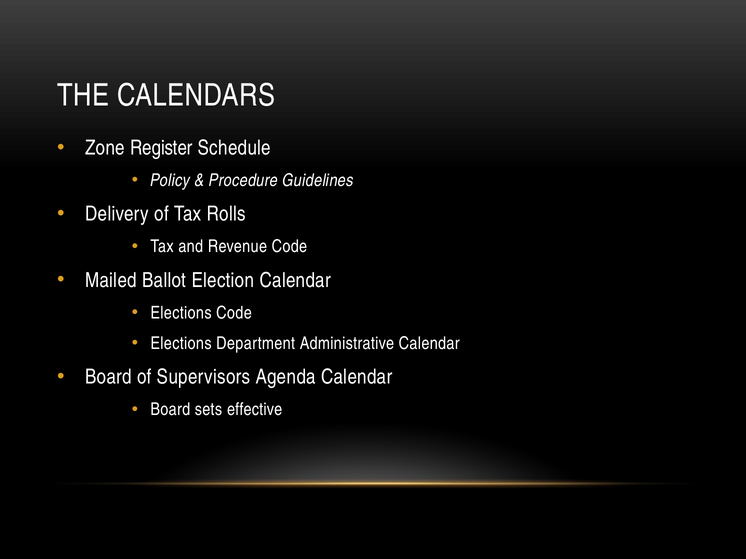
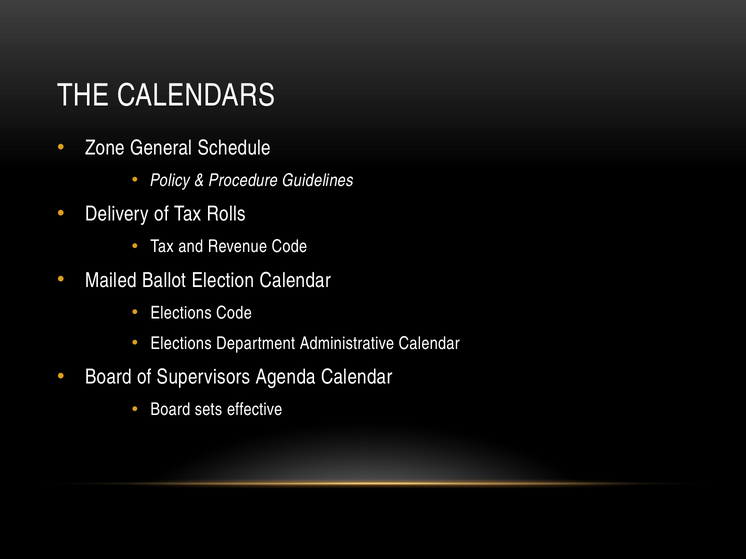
Register: Register -> General (161, 148)
